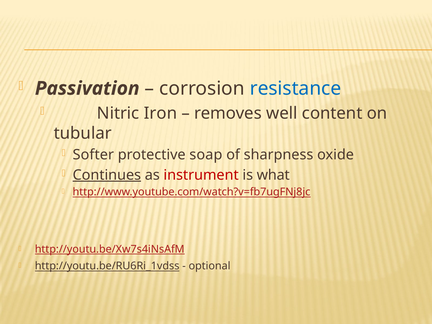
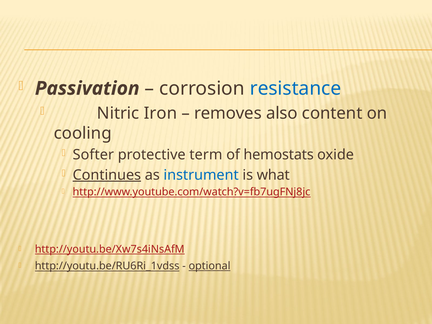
well: well -> also (282, 113)
tubular: tubular -> cooling (83, 133)
soap: soap -> term (206, 155)
sharpness: sharpness -> hemostats (279, 155)
instrument colour: red -> blue (201, 175)
optional underline: none -> present (210, 266)
